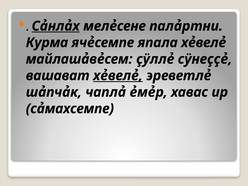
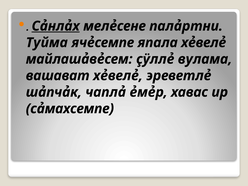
Курма: Курма -> Туйма (47, 43)
сÿнеççẻ: сÿнеççẻ -> вулама (205, 59)
хẻвелẻ underline: present -> none (118, 76)
